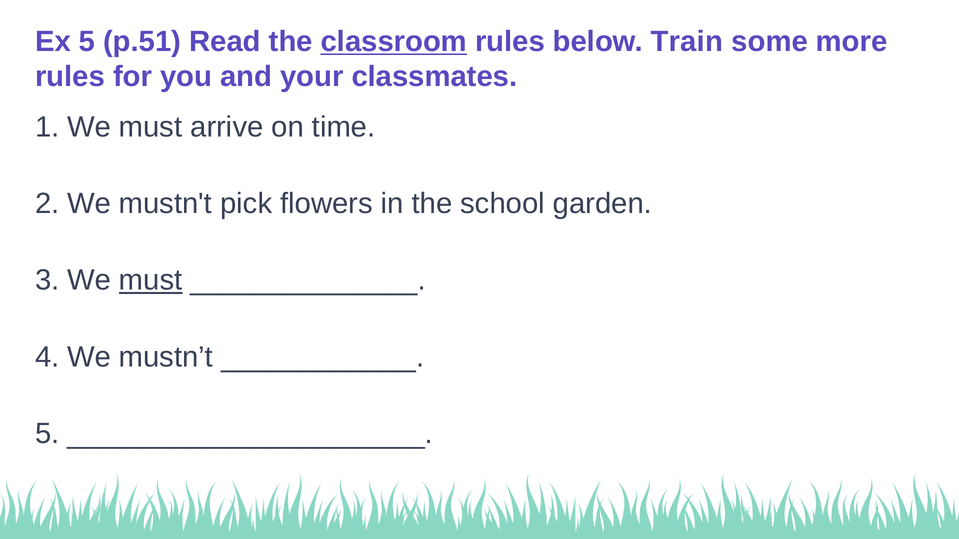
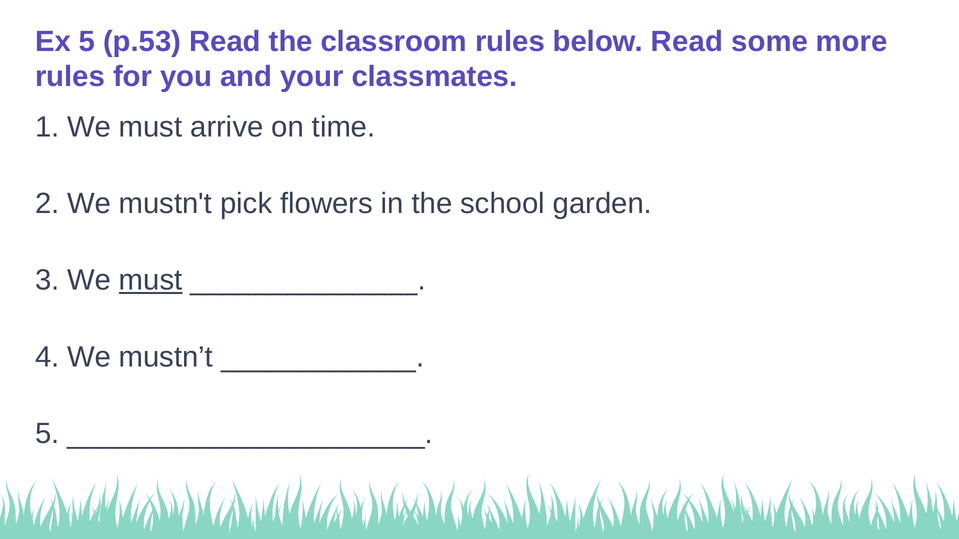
p.51: p.51 -> p.53 (142, 42)
classroom underline: present -> none (394, 42)
below Train: Train -> Read (687, 42)
